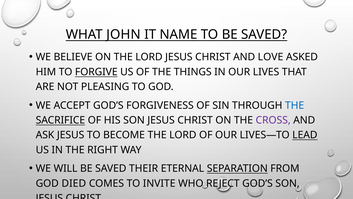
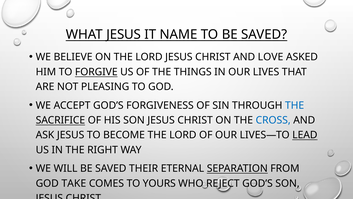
WHAT JOHN: JOHN -> JESUS (124, 34)
CROSS colour: purple -> blue (273, 120)
DIED: DIED -> TAKE (74, 183)
INVITE: INVITE -> YOURS (159, 183)
